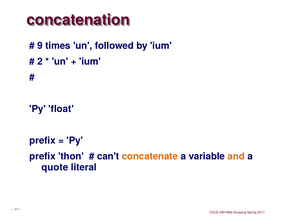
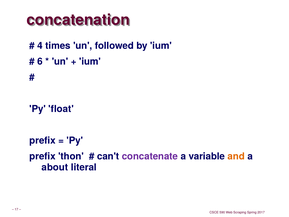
9: 9 -> 4 (40, 46)
2: 2 -> 6 (40, 61)
concatenate colour: orange -> purple (150, 156)
quote: quote -> about (55, 167)
